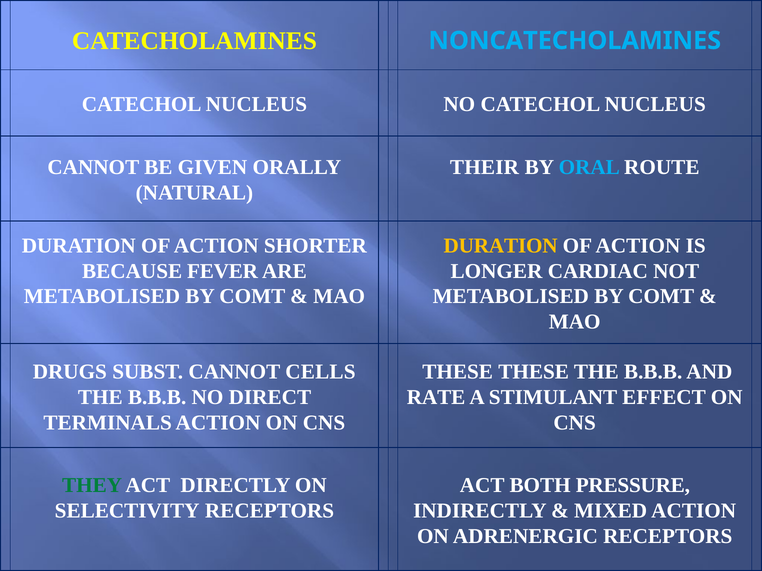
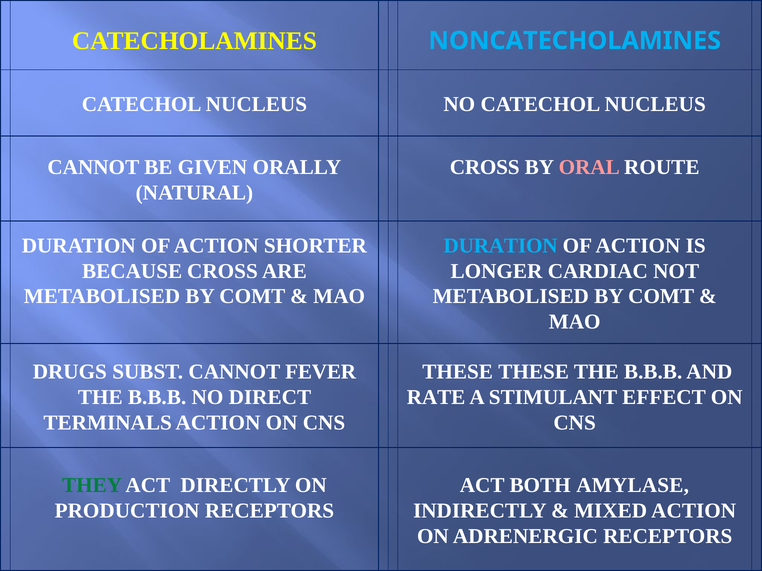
THEIR: THEIR -> CROSS (485, 167)
ORAL colour: light blue -> pink (589, 167)
DURATION colour: yellow -> light blue (501, 246)
BECAUSE FEVER: FEVER -> CROSS (222, 271)
CELLS: CELLS -> FEVER (321, 372)
PRESSURE: PRESSURE -> AMYLASE (633, 486)
SELECTIVITY: SELECTIVITY -> PRODUCTION (127, 511)
